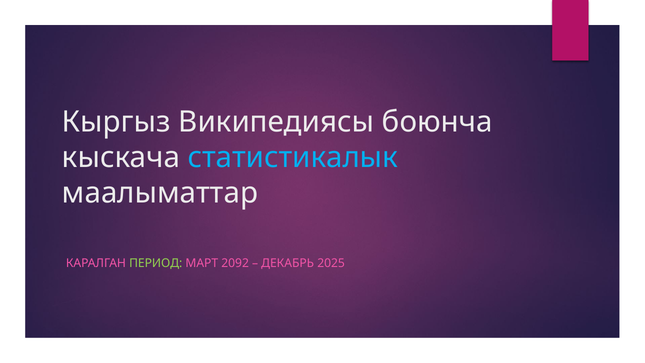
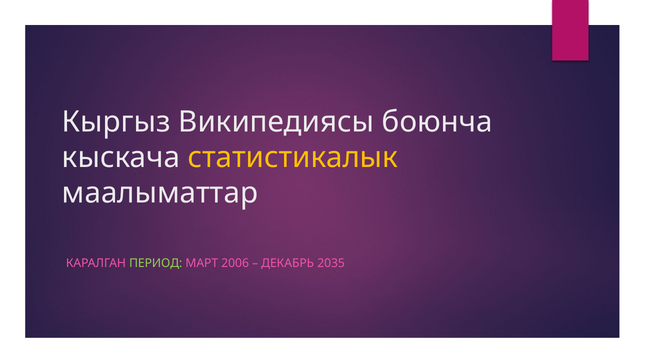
статистикалык colour: light blue -> yellow (293, 158)
2092: 2092 -> 2006 (235, 263)
2025: 2025 -> 2035 (331, 263)
